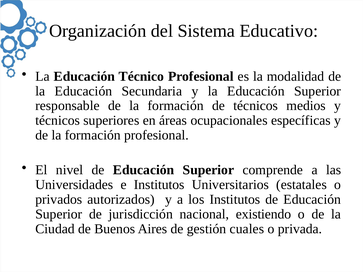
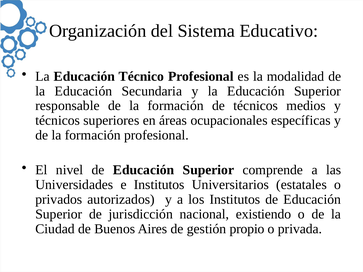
cuales: cuales -> propio (247, 229)
